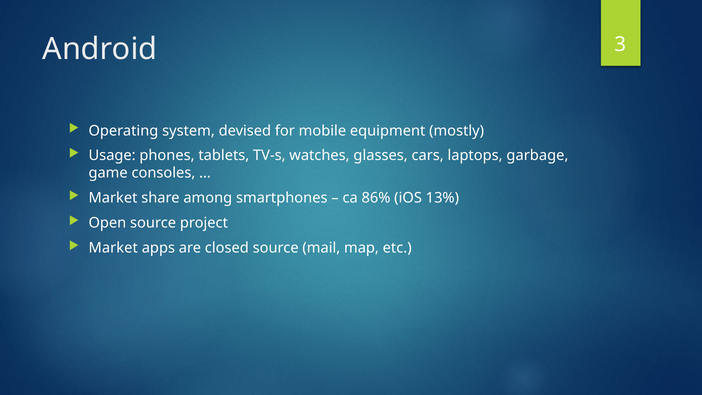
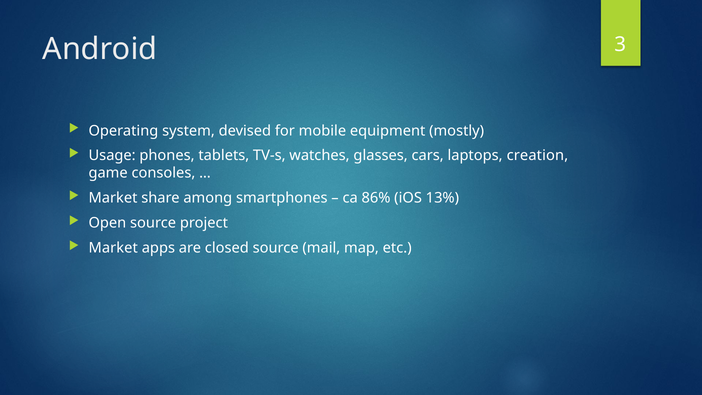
garbage: garbage -> creation (537, 156)
